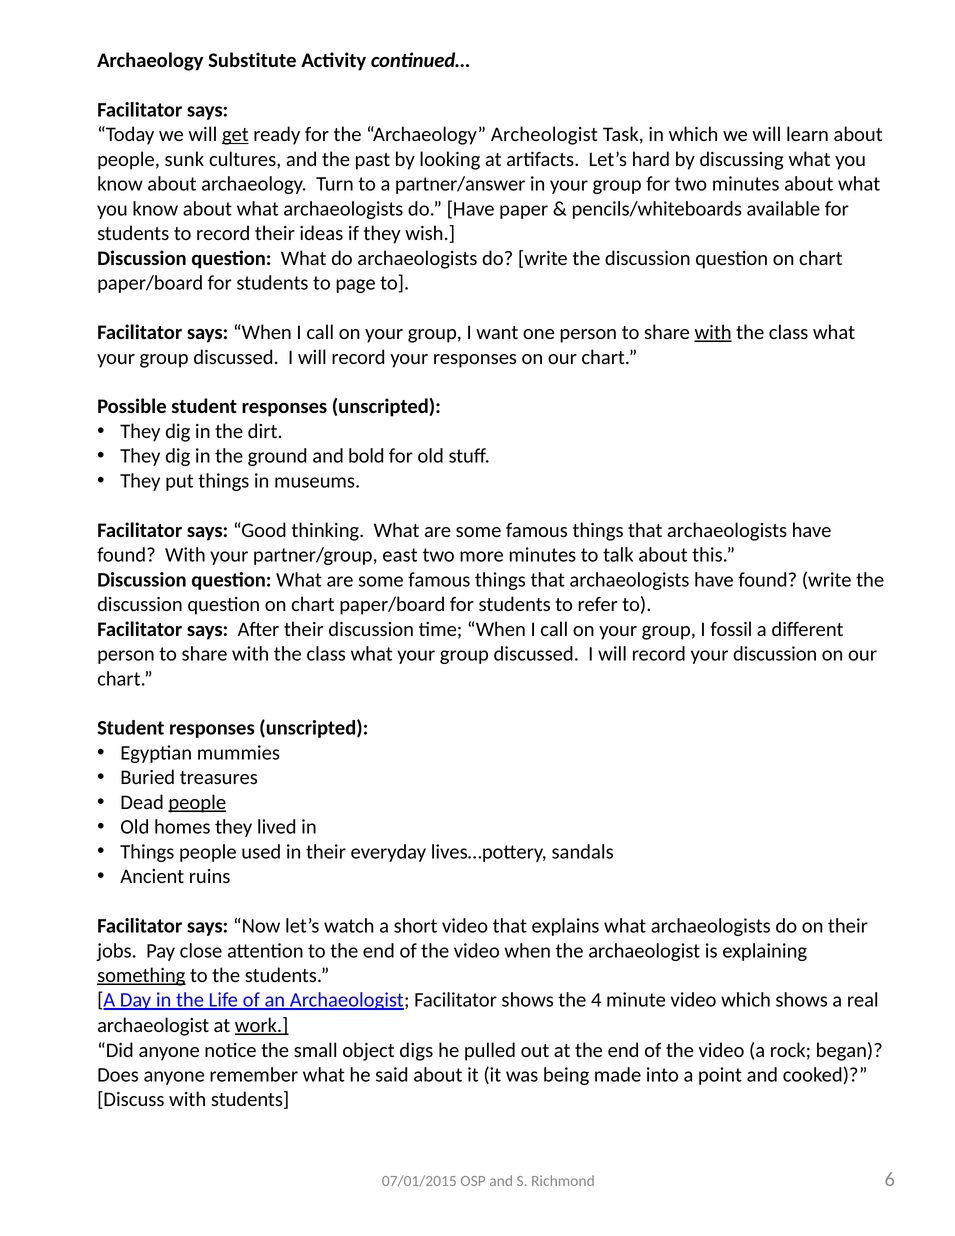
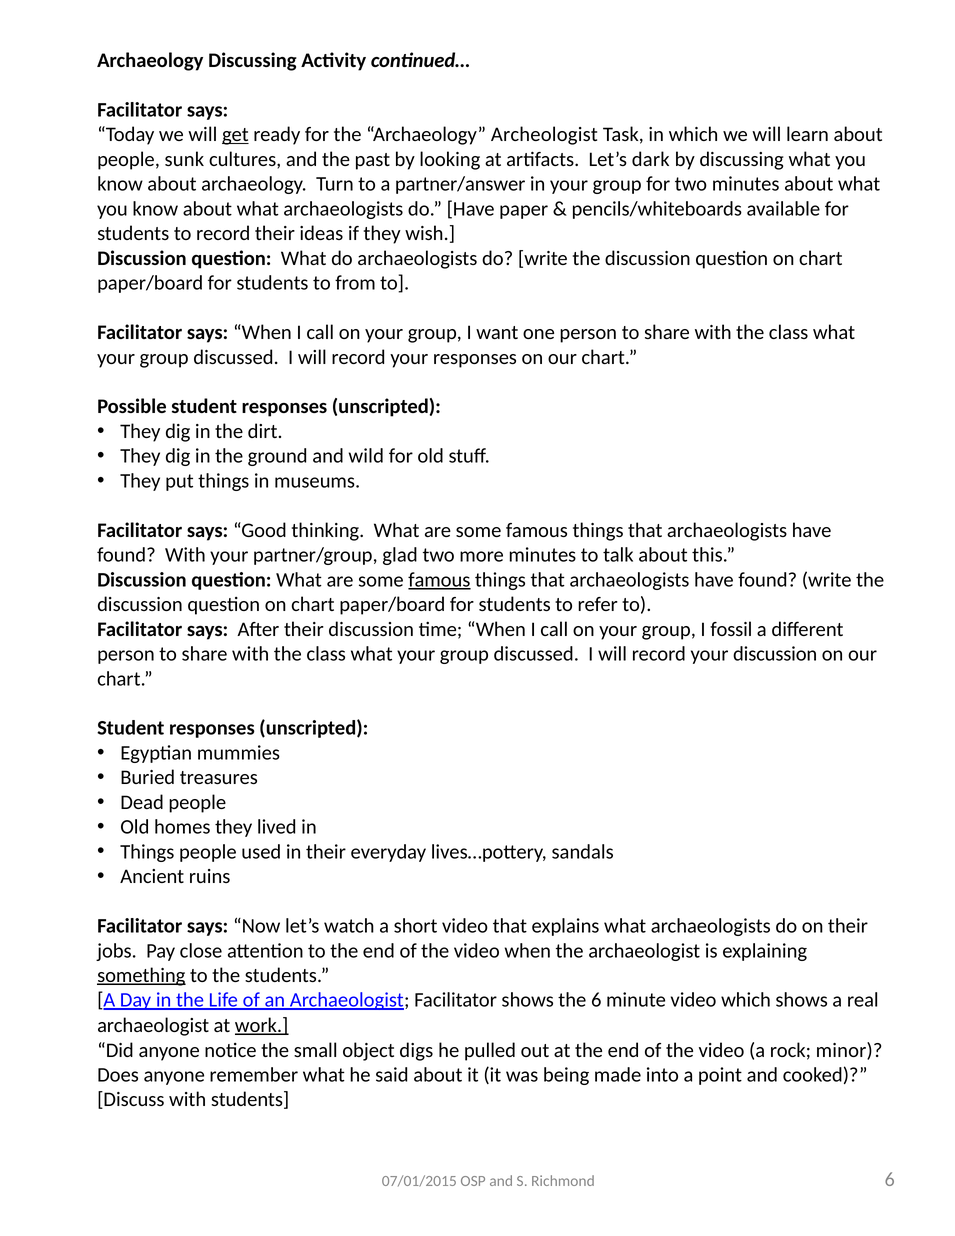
Archaeology Substitute: Substitute -> Discussing (252, 60)
hard: hard -> dark (651, 159)
page: page -> from (356, 283)
with underline: present -> none (713, 332)
bold: bold -> wild (366, 456)
east: east -> glad (400, 555)
famous underline: none -> present (439, 580)
people underline: present -> none (197, 802)
the 4: 4 -> 6 (596, 1000)
began: began -> minor (849, 1050)
